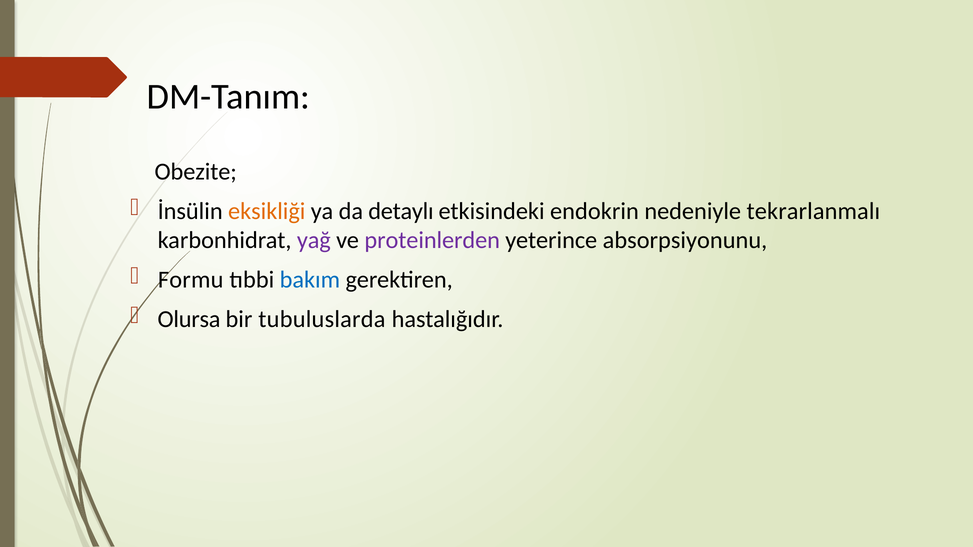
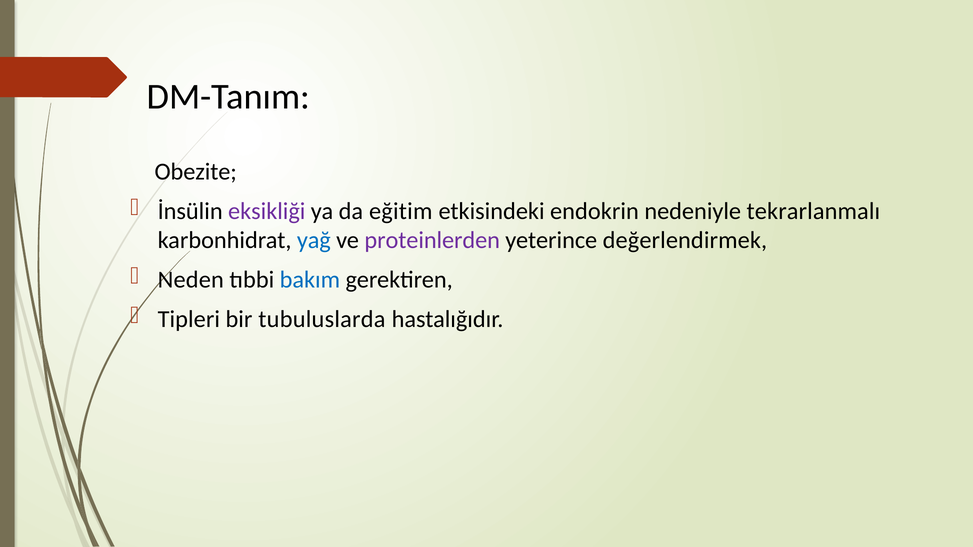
eksikliği colour: orange -> purple (267, 211)
detaylı: detaylı -> eğitim (401, 211)
yağ colour: purple -> blue (314, 241)
absorpsiyonunu: absorpsiyonunu -> değerlendirmek (685, 241)
Formu: Formu -> Neden (191, 280)
Olursa: Olursa -> Tipleri (189, 319)
